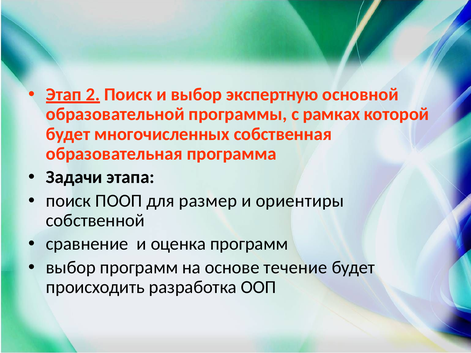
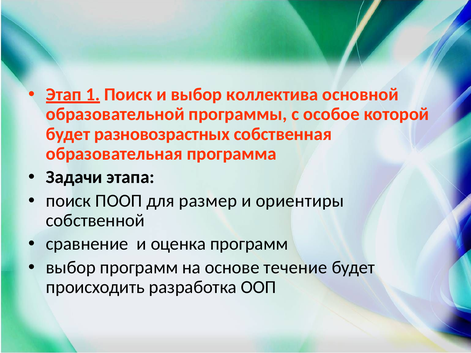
2: 2 -> 1 (93, 95)
экспертную: экспертную -> коллектива (272, 95)
рамках: рамках -> особое (331, 114)
многочисленных: многочисленных -> разновозрастных (162, 134)
